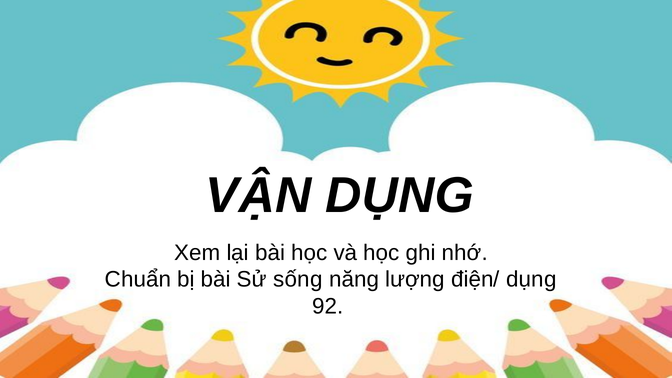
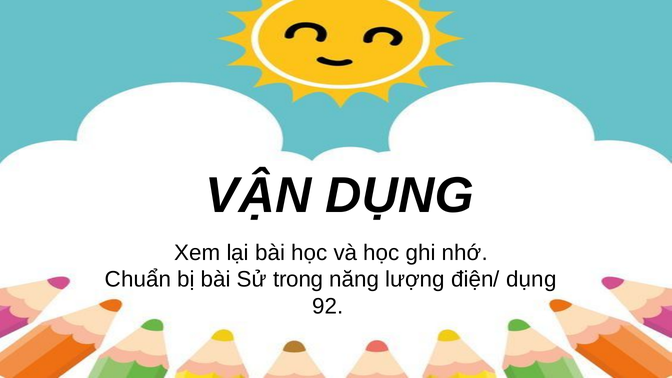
sống: sống -> trong (298, 280)
